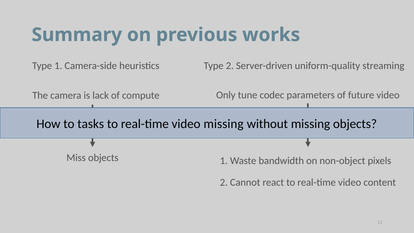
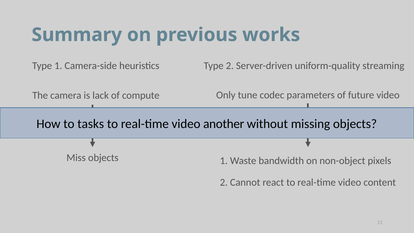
video missing: missing -> another (224, 124)
